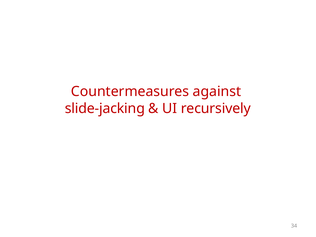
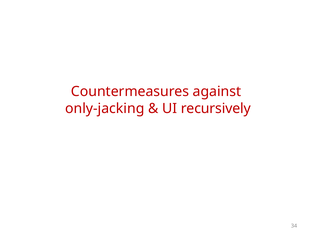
slide-jacking: slide-jacking -> only-jacking (105, 108)
